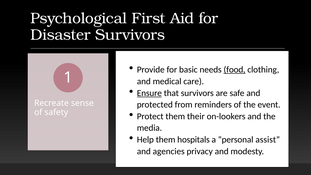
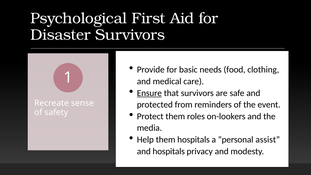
food underline: present -> none (235, 70)
their: their -> roles (196, 116)
and agencies: agencies -> hospitals (169, 151)
